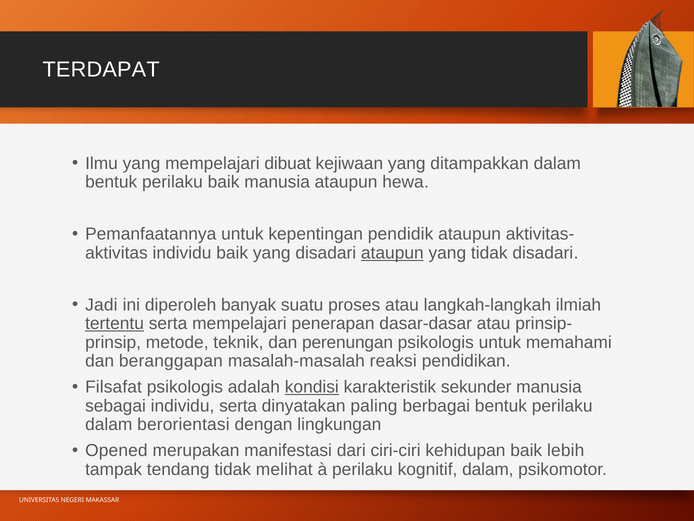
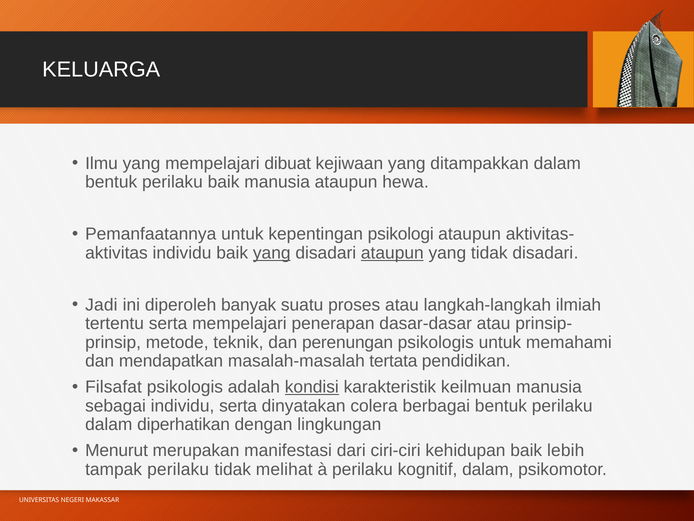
TERDAPAT: TERDAPAT -> KELUARGA (101, 69)
pendidik: pendidik -> psikologi (401, 234)
yang underline: none -> present (272, 253)
tertentu underline: present -> none (115, 323)
beranggapan: beranggapan -> mendapatkan (171, 361)
reaksi: reaksi -> tertata (393, 361)
sekunder: sekunder -> keilmuan (476, 387)
paling: paling -> colera (374, 406)
berorientasi: berorientasi -> diperhatikan (184, 424)
Opened: Opened -> Menurut (117, 450)
tampak tendang: tendang -> perilaku (178, 469)
